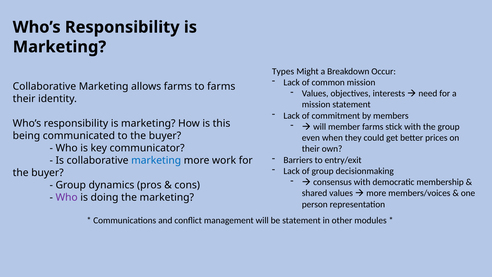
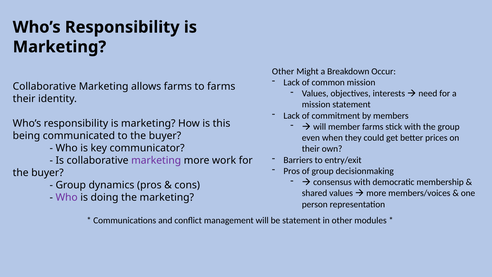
Types: Types -> Other (283, 71)
marketing colour: blue -> purple (156, 160)
Lack: Lack -> Pros (292, 171)
